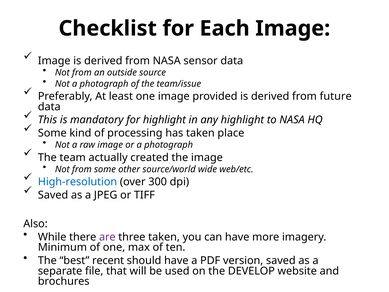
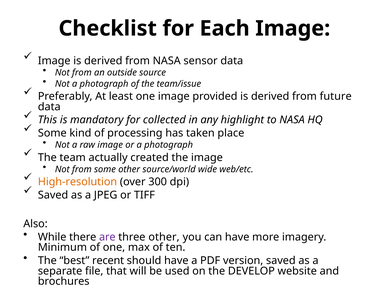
for highlight: highlight -> collected (164, 120)
High-resolution colour: blue -> orange (78, 182)
three taken: taken -> other (164, 237)
